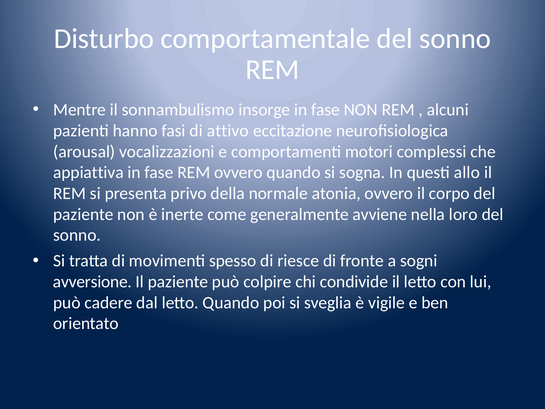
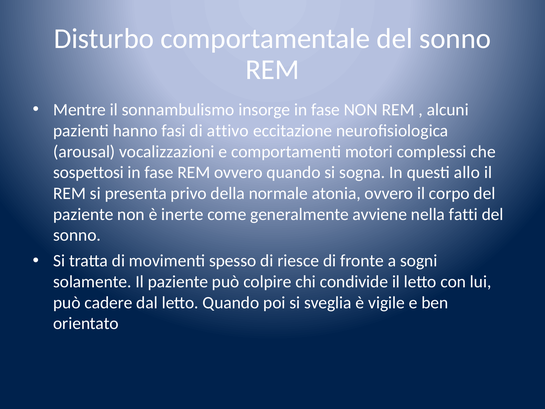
appiattiva: appiattiva -> sospettosi (88, 172)
loro: loro -> fatti (463, 214)
avversione: avversione -> solamente (92, 282)
